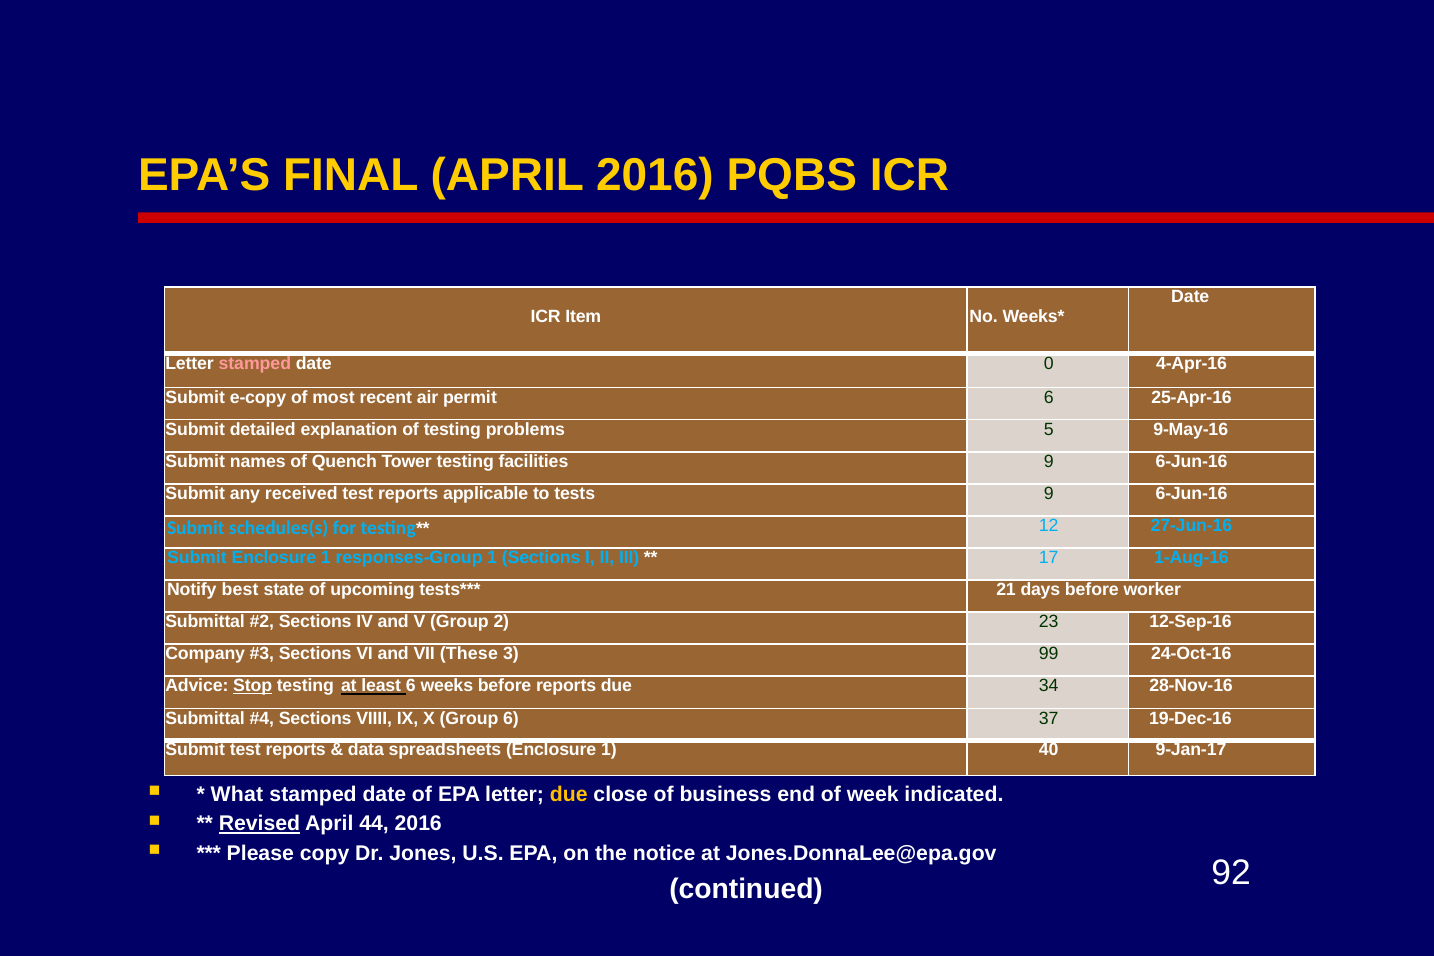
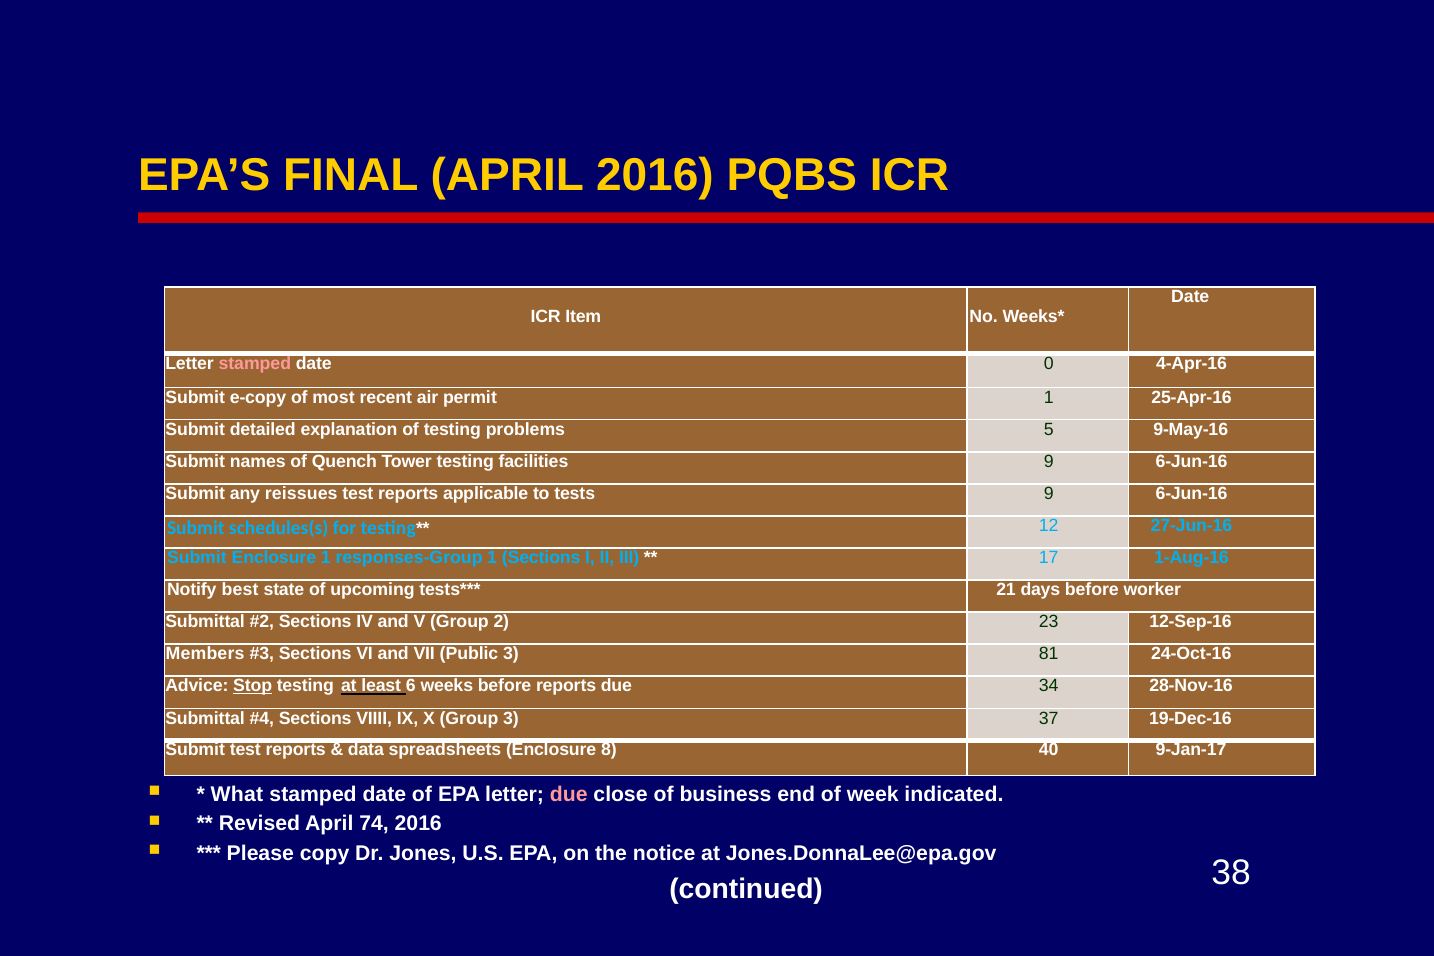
permit 6: 6 -> 1 (1049, 398)
received: received -> reissues (301, 494)
Company: Company -> Members (205, 654)
These: These -> Public (469, 654)
99: 99 -> 81 (1049, 654)
Group 6: 6 -> 3 (511, 718)
spreadsheets Enclosure 1: 1 -> 8 (609, 750)
due colour: yellow -> pink (569, 794)
Revised underline: present -> none (259, 824)
44: 44 -> 74 (374, 824)
92: 92 -> 38 (1231, 872)
